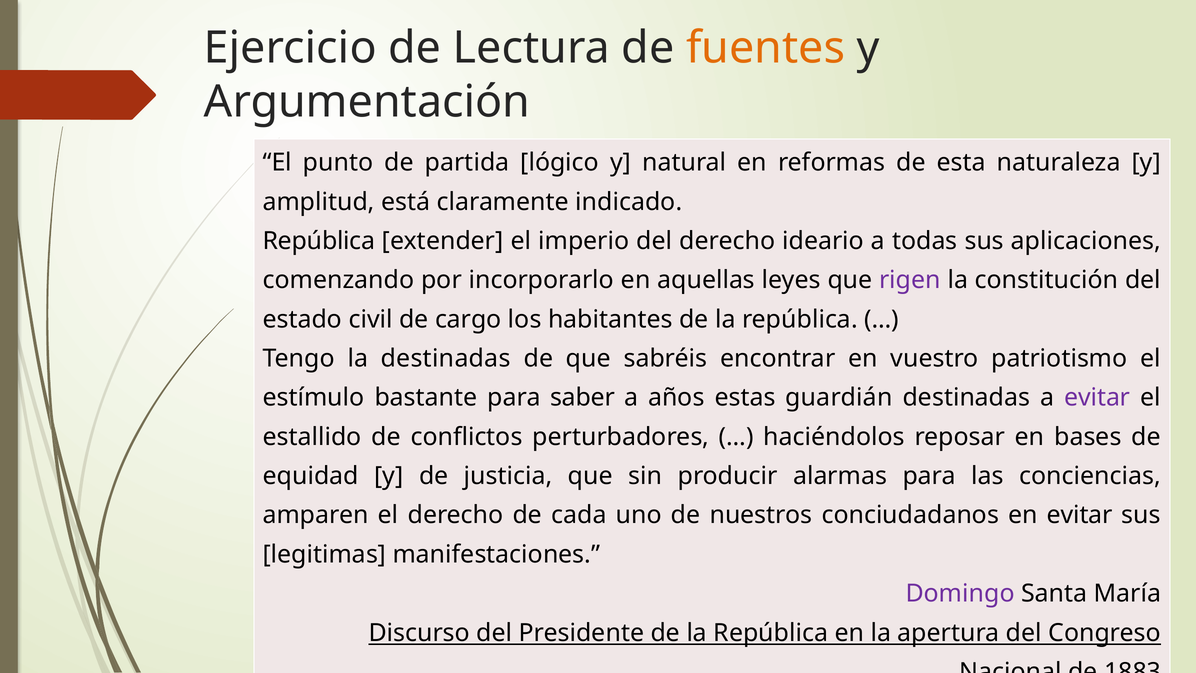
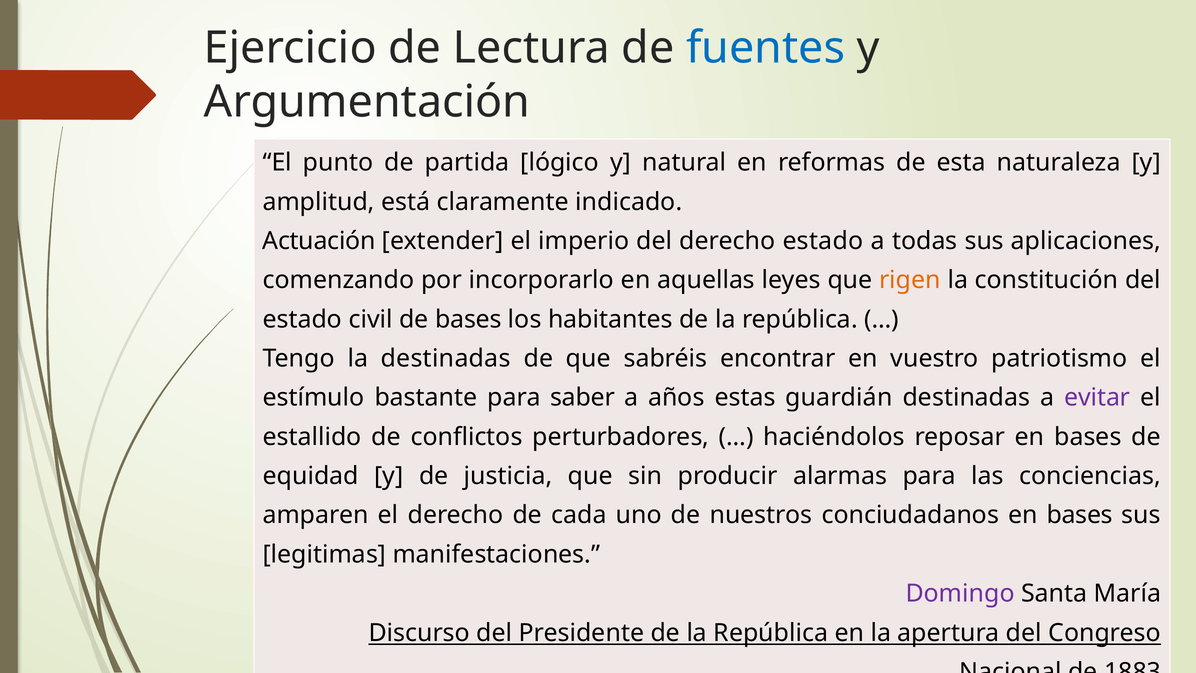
fuentes colour: orange -> blue (766, 48)
República: República -> Actuación (319, 241)
derecho ideario: ideario -> estado (823, 241)
rigen colour: purple -> orange (910, 280)
de cargo: cargo -> bases (468, 319)
conciudadanos en evitar: evitar -> bases (1080, 515)
